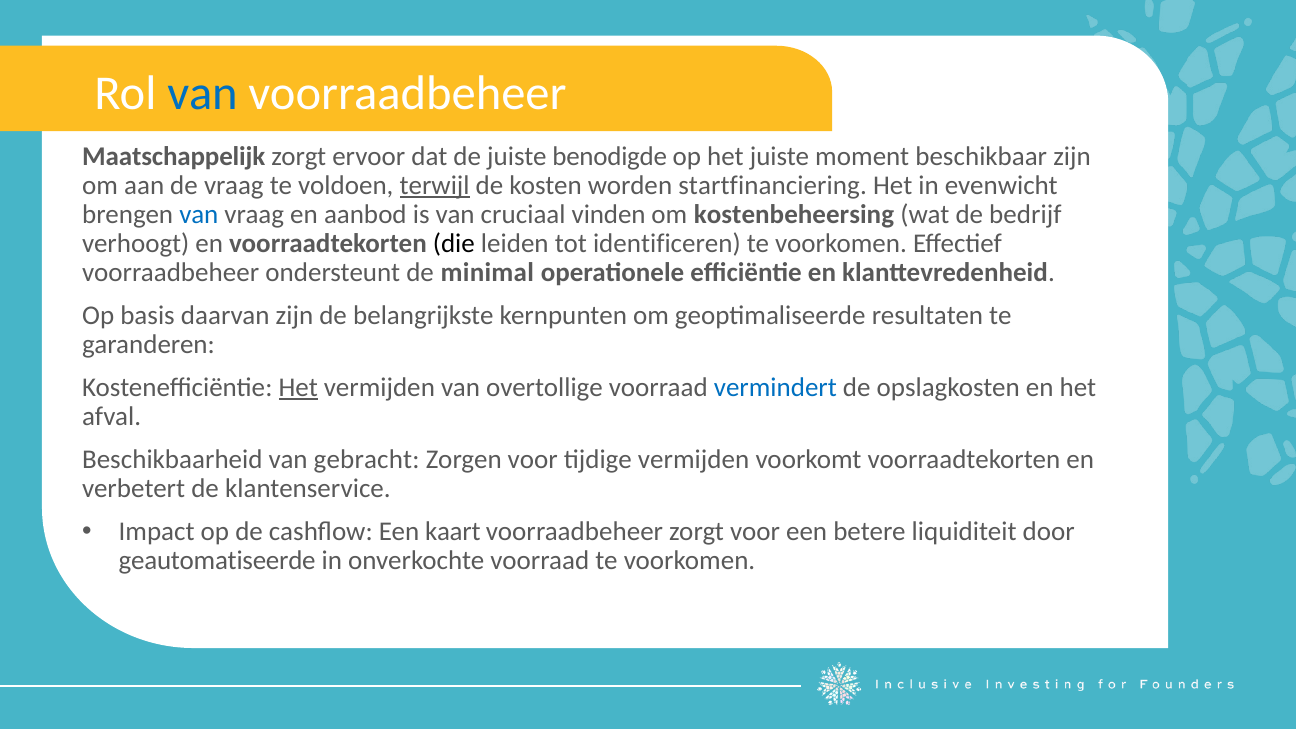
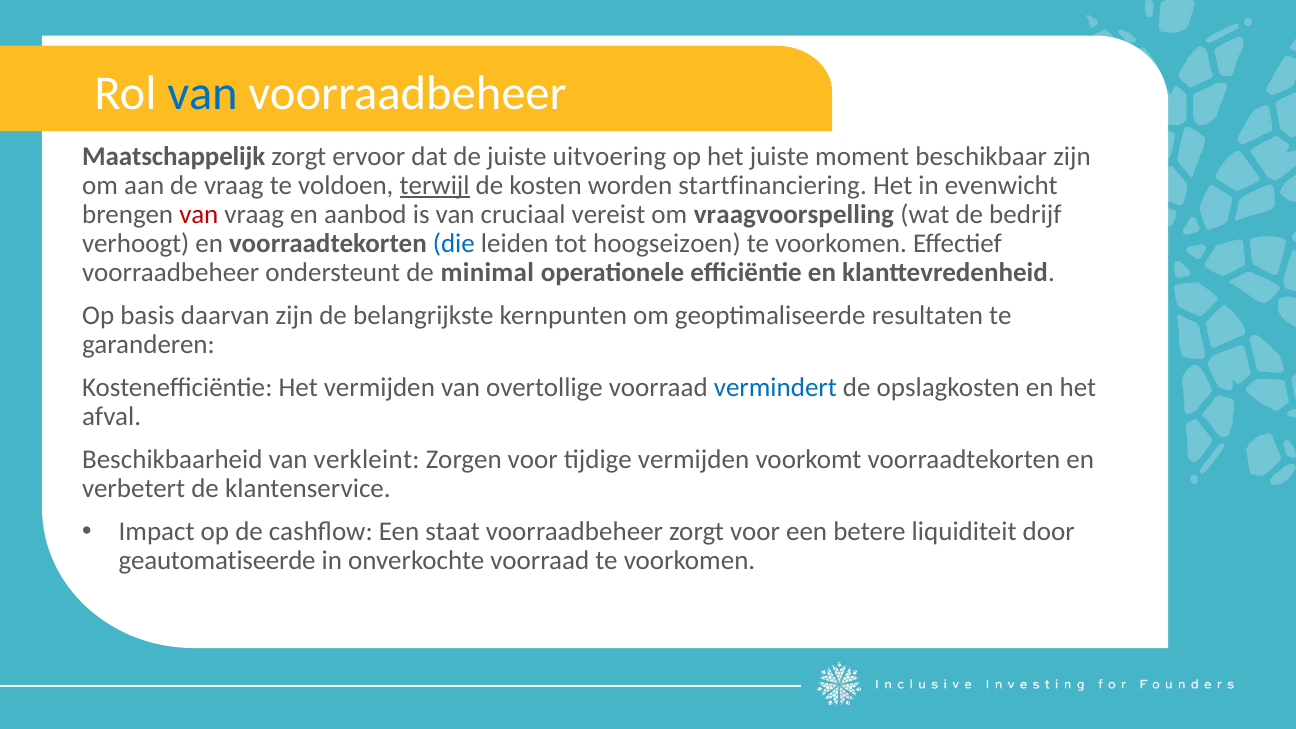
benodigde: benodigde -> uitvoering (609, 156)
van colour: blue -> red (199, 215)
vinden: vinden -> vereist (609, 215)
kostenbeheersing: kostenbeheersing -> vraagvoorspelling (794, 215)
die colour: black -> blue (454, 244)
identificeren: identificeren -> hoogseizoen (667, 244)
Het underline: present -> none (298, 388)
gebracht: gebracht -> verkleint (367, 459)
kaart: kaart -> staat (453, 531)
